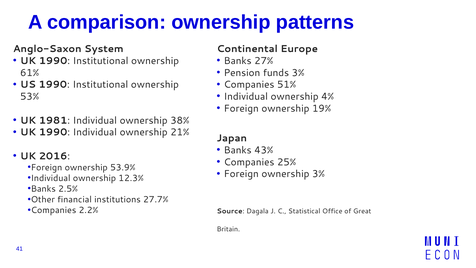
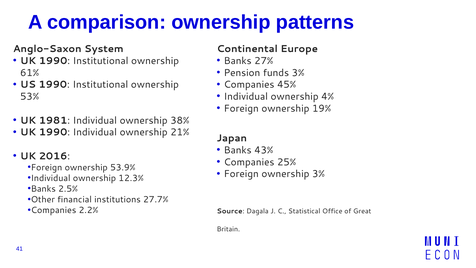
51%: 51% -> 45% (287, 85)
